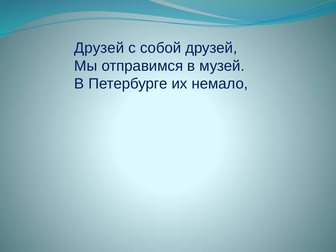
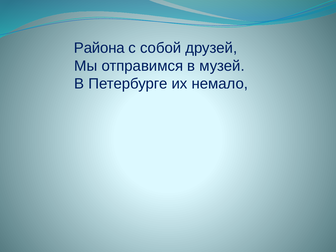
Друзей: Друзей -> Района (99, 48)
